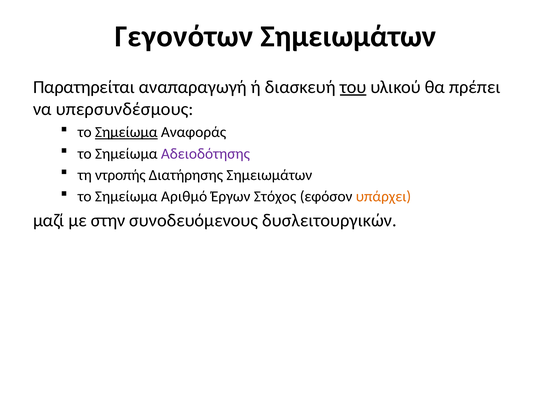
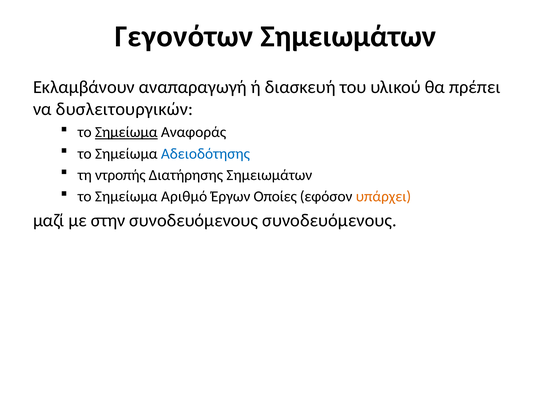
Παρατηρείται: Παρατηρείται -> Εκλαμβάνουν (84, 87)
του underline: present -> none (353, 87)
υπερσυνδέσμους: υπερσυνδέσμους -> δυσλειτουργικών (125, 109)
Αδειοδότησης colour: purple -> blue (205, 153)
Στόχος: Στόχος -> Οποίες (275, 196)
συνοδευόμενους δυσλειτουργικών: δυσλειτουργικών -> συνοδευόμενους (330, 220)
